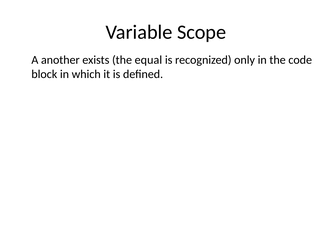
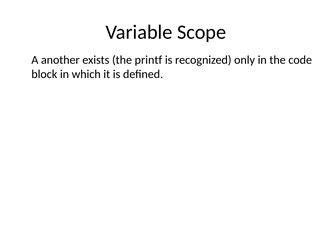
equal: equal -> printf (148, 60)
